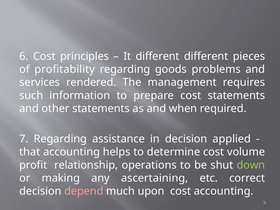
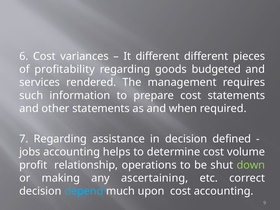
principles: principles -> variances (84, 56)
problems: problems -> budgeted (216, 69)
applied: applied -> defined (232, 139)
that: that -> jobs (30, 152)
depend colour: pink -> light blue (84, 191)
